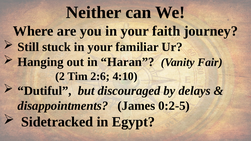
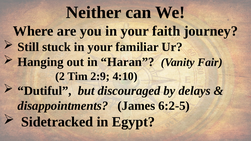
2:6: 2:6 -> 2:9 (100, 76)
0:2-5: 0:2-5 -> 6:2-5 (174, 106)
